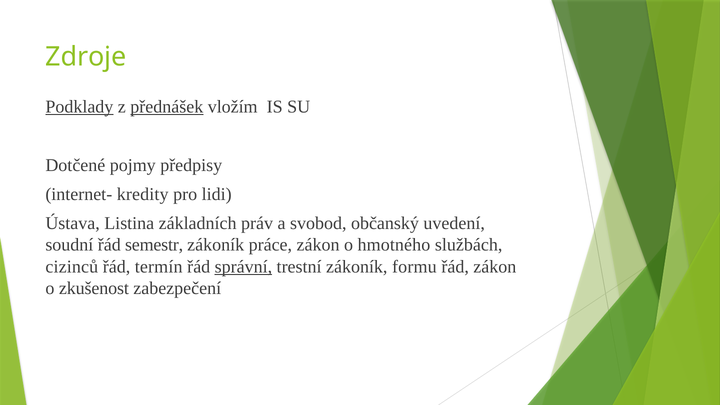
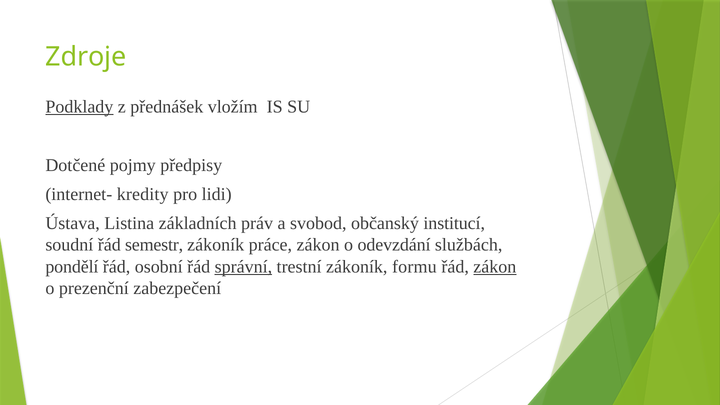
přednášek underline: present -> none (167, 107)
uvedení: uvedení -> institucí (454, 223)
hmotného: hmotného -> odevzdání (394, 245)
cizinců: cizinců -> pondělí (72, 267)
termín: termín -> osobní (159, 267)
zákon underline: none -> present (495, 267)
zkušenost: zkušenost -> prezenční (94, 288)
